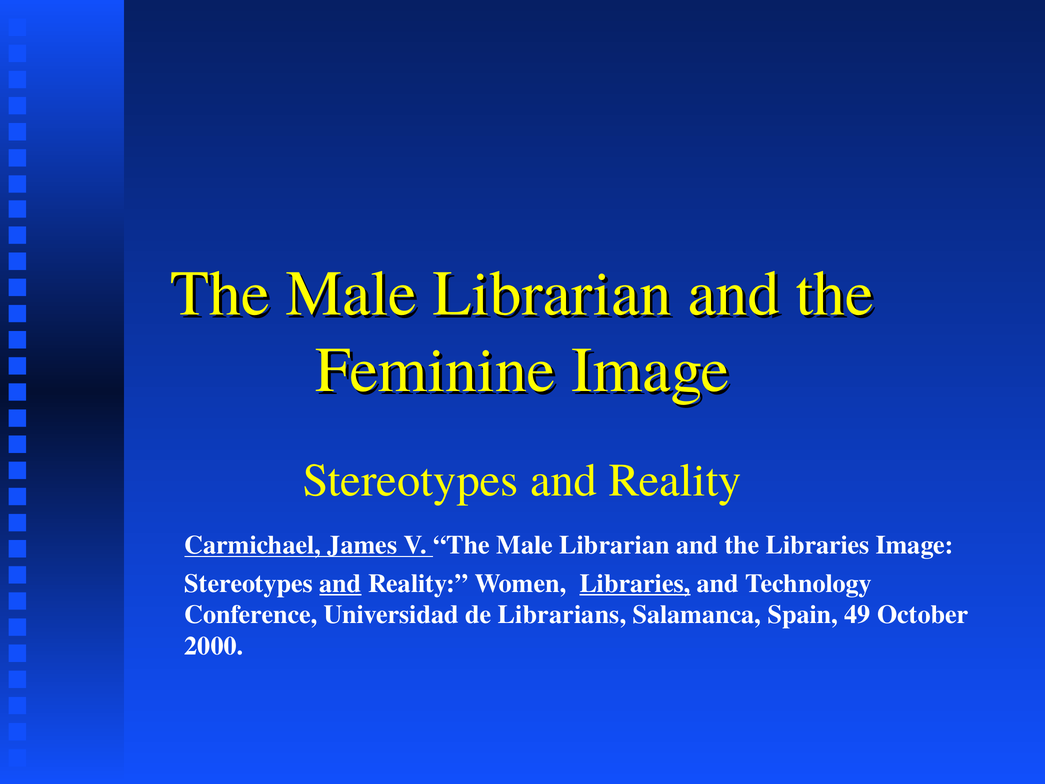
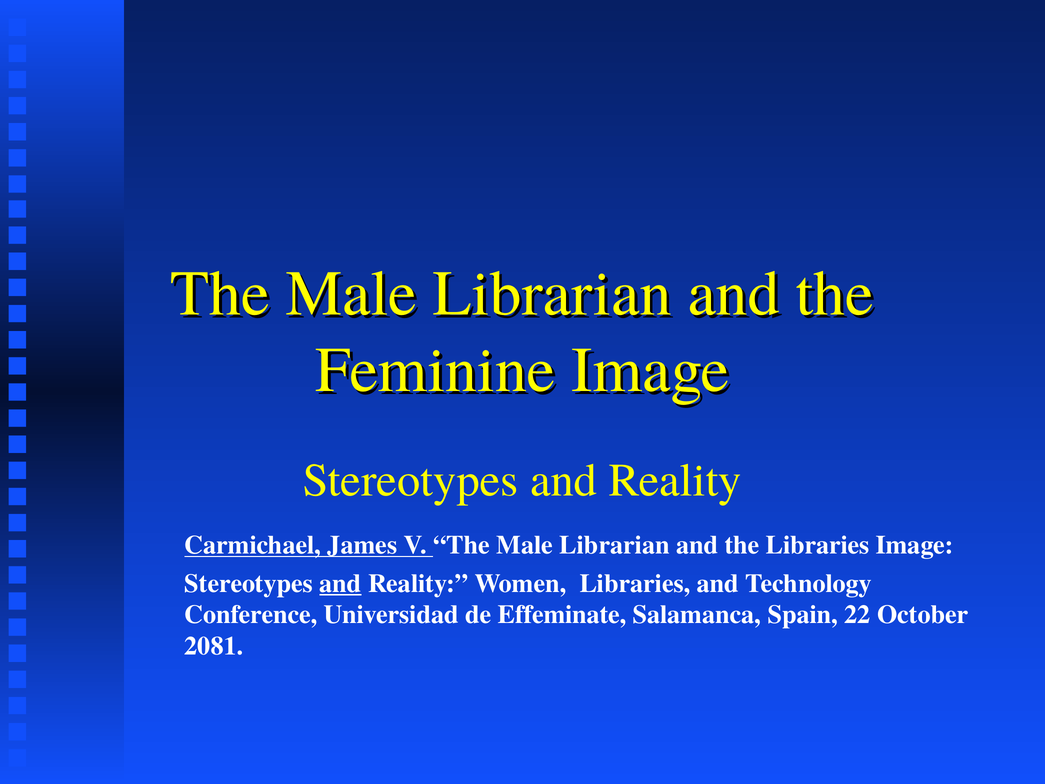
Libraries underline: present -> none (635, 583)
Librarians: Librarians -> Effeminate (562, 615)
49: 49 -> 22 (857, 615)
2000: 2000 -> 2081 (214, 646)
